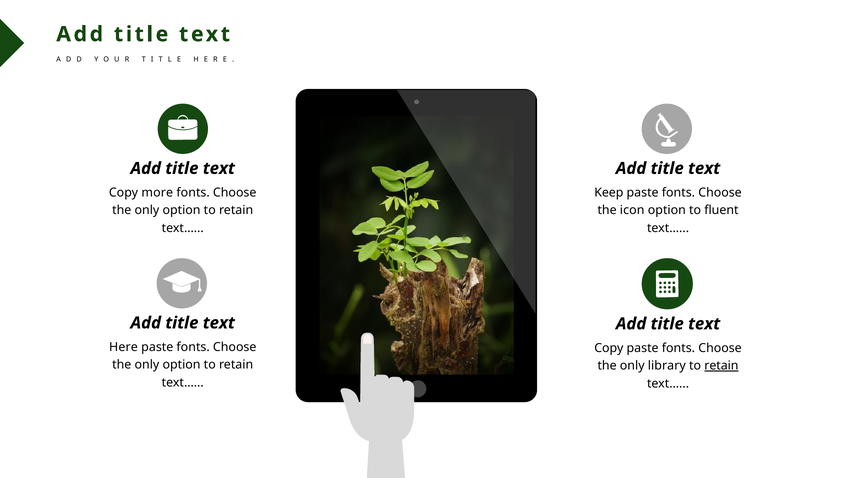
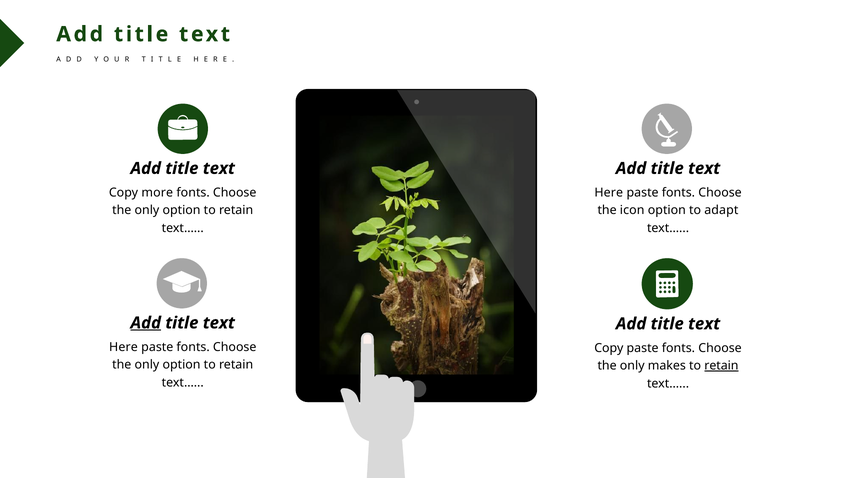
Keep: Keep -> Here (609, 193)
fluent: fluent -> adapt (721, 210)
Add underline: none -> present (146, 323)
library: library -> makes (667, 366)
